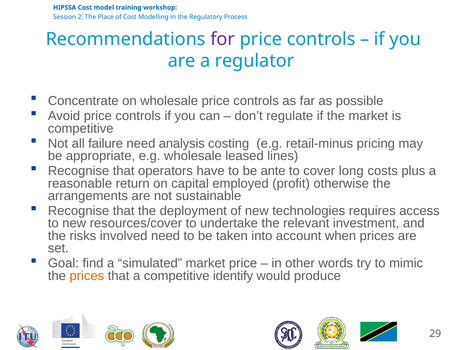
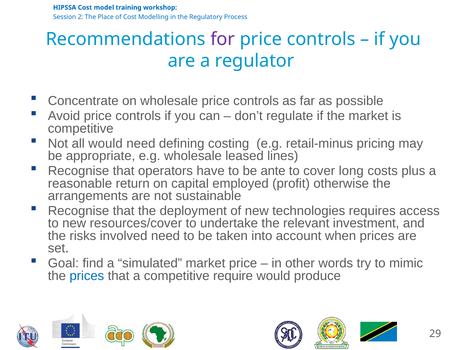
all failure: failure -> would (106, 144)
analysis: analysis -> defining (182, 144)
prices colour: orange -> blue (87, 276)
identify: identify -> require (233, 276)
